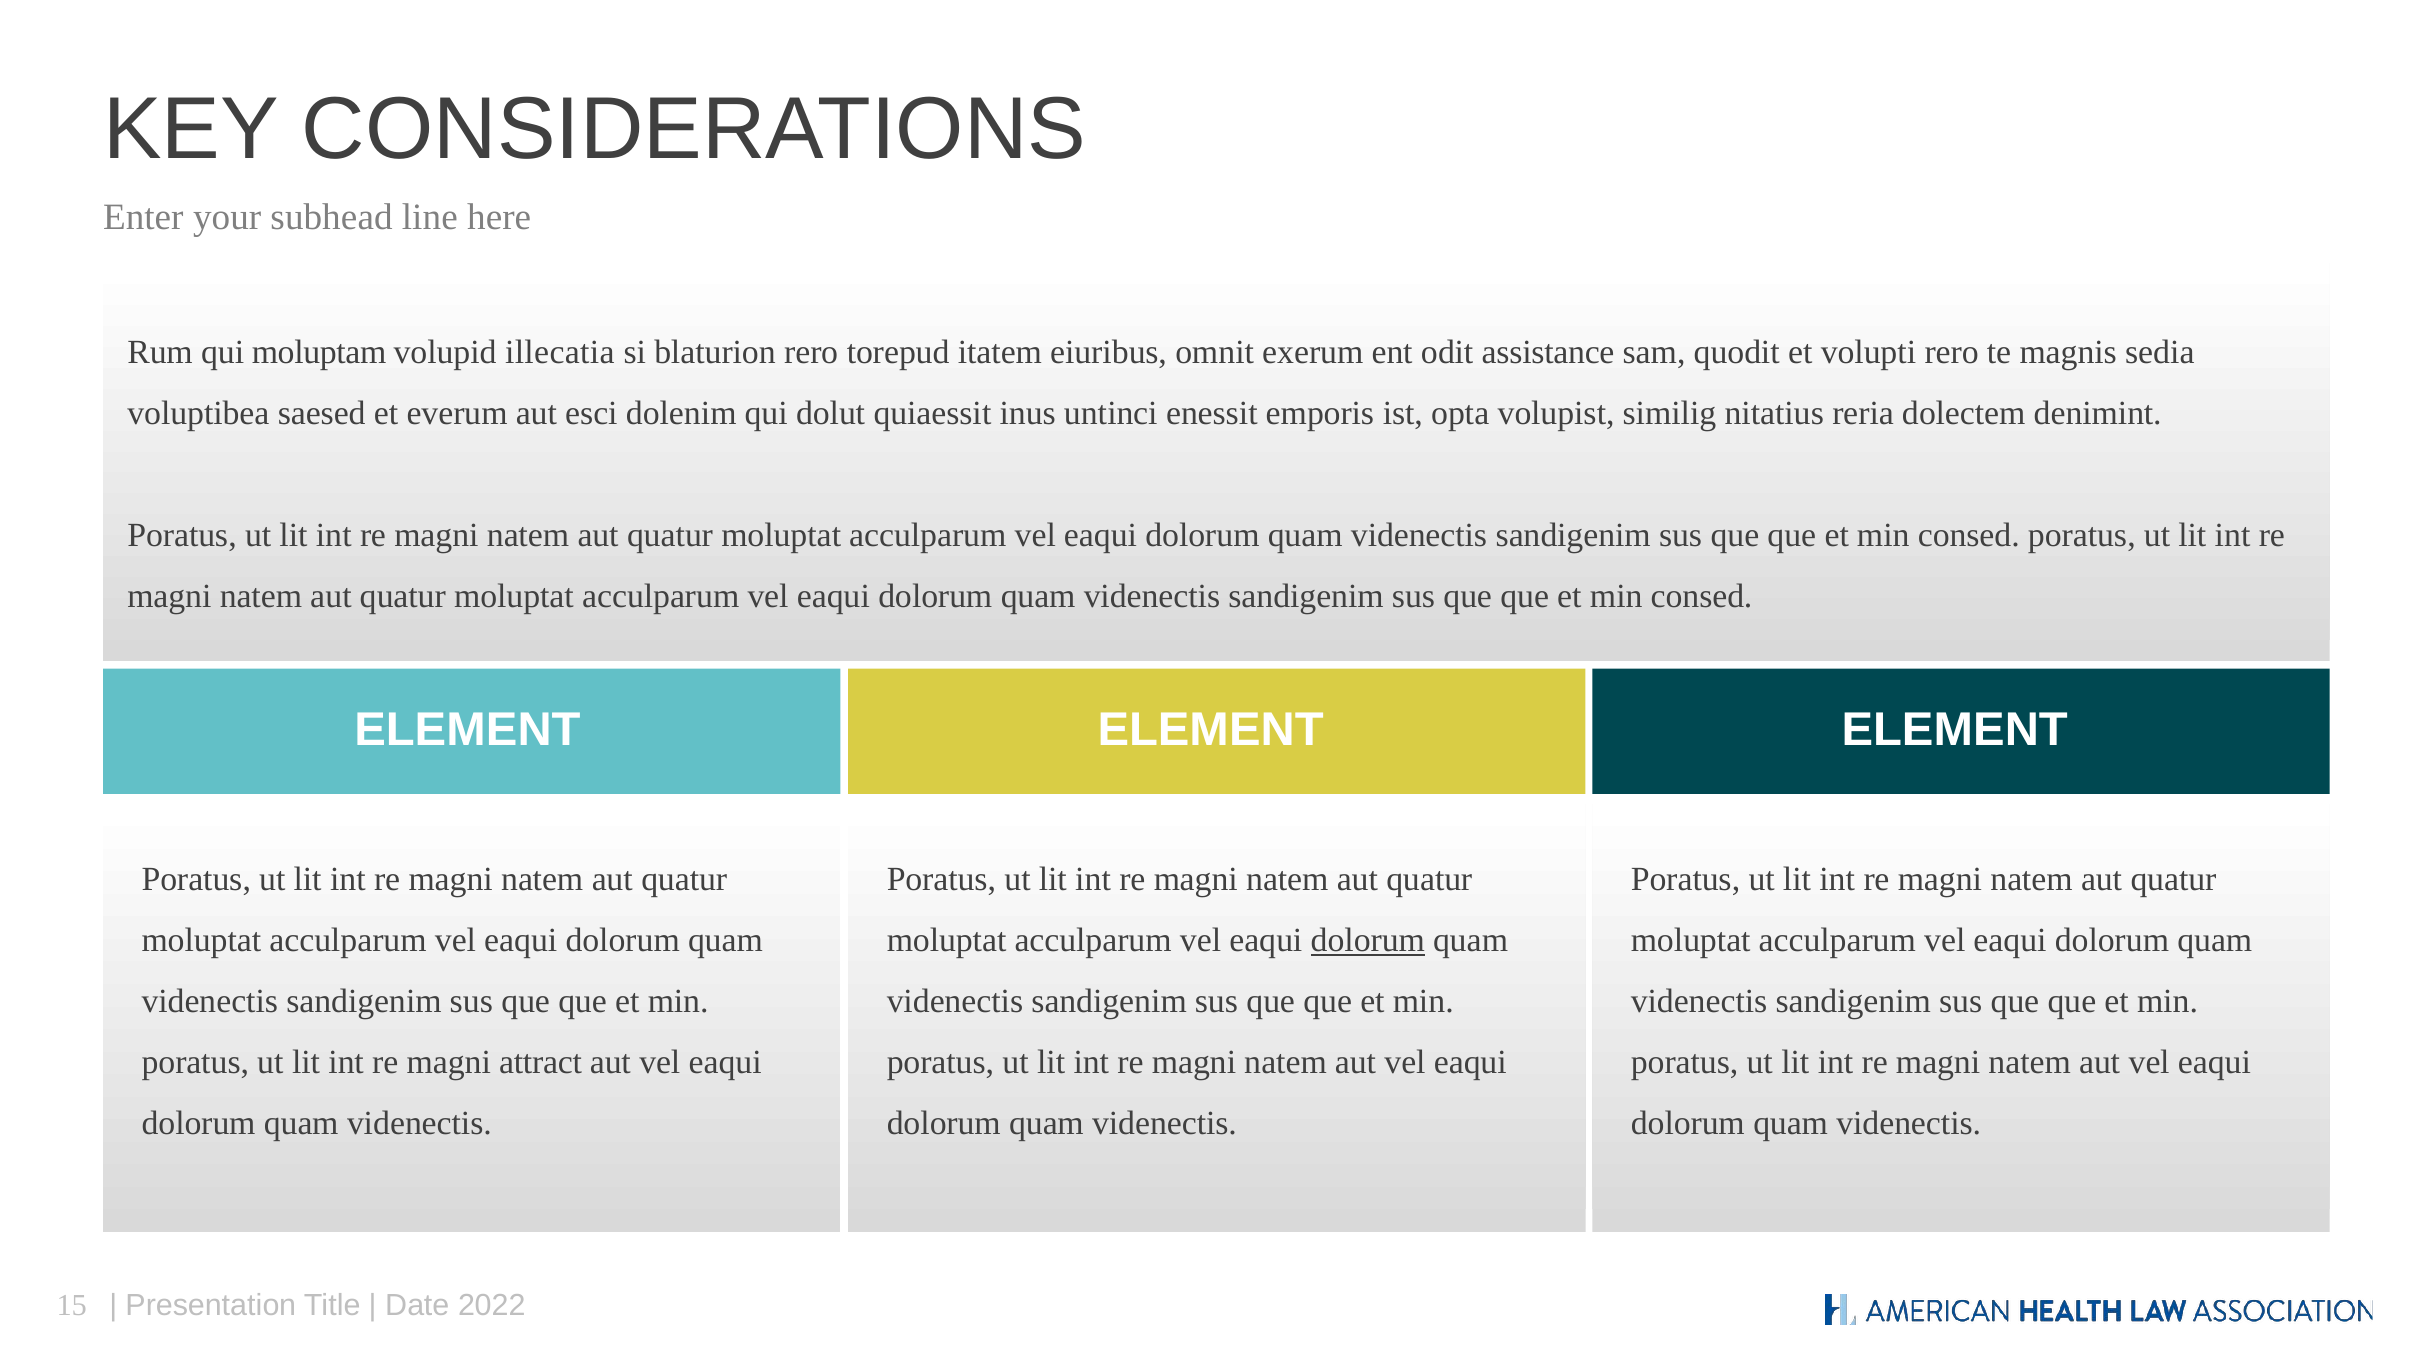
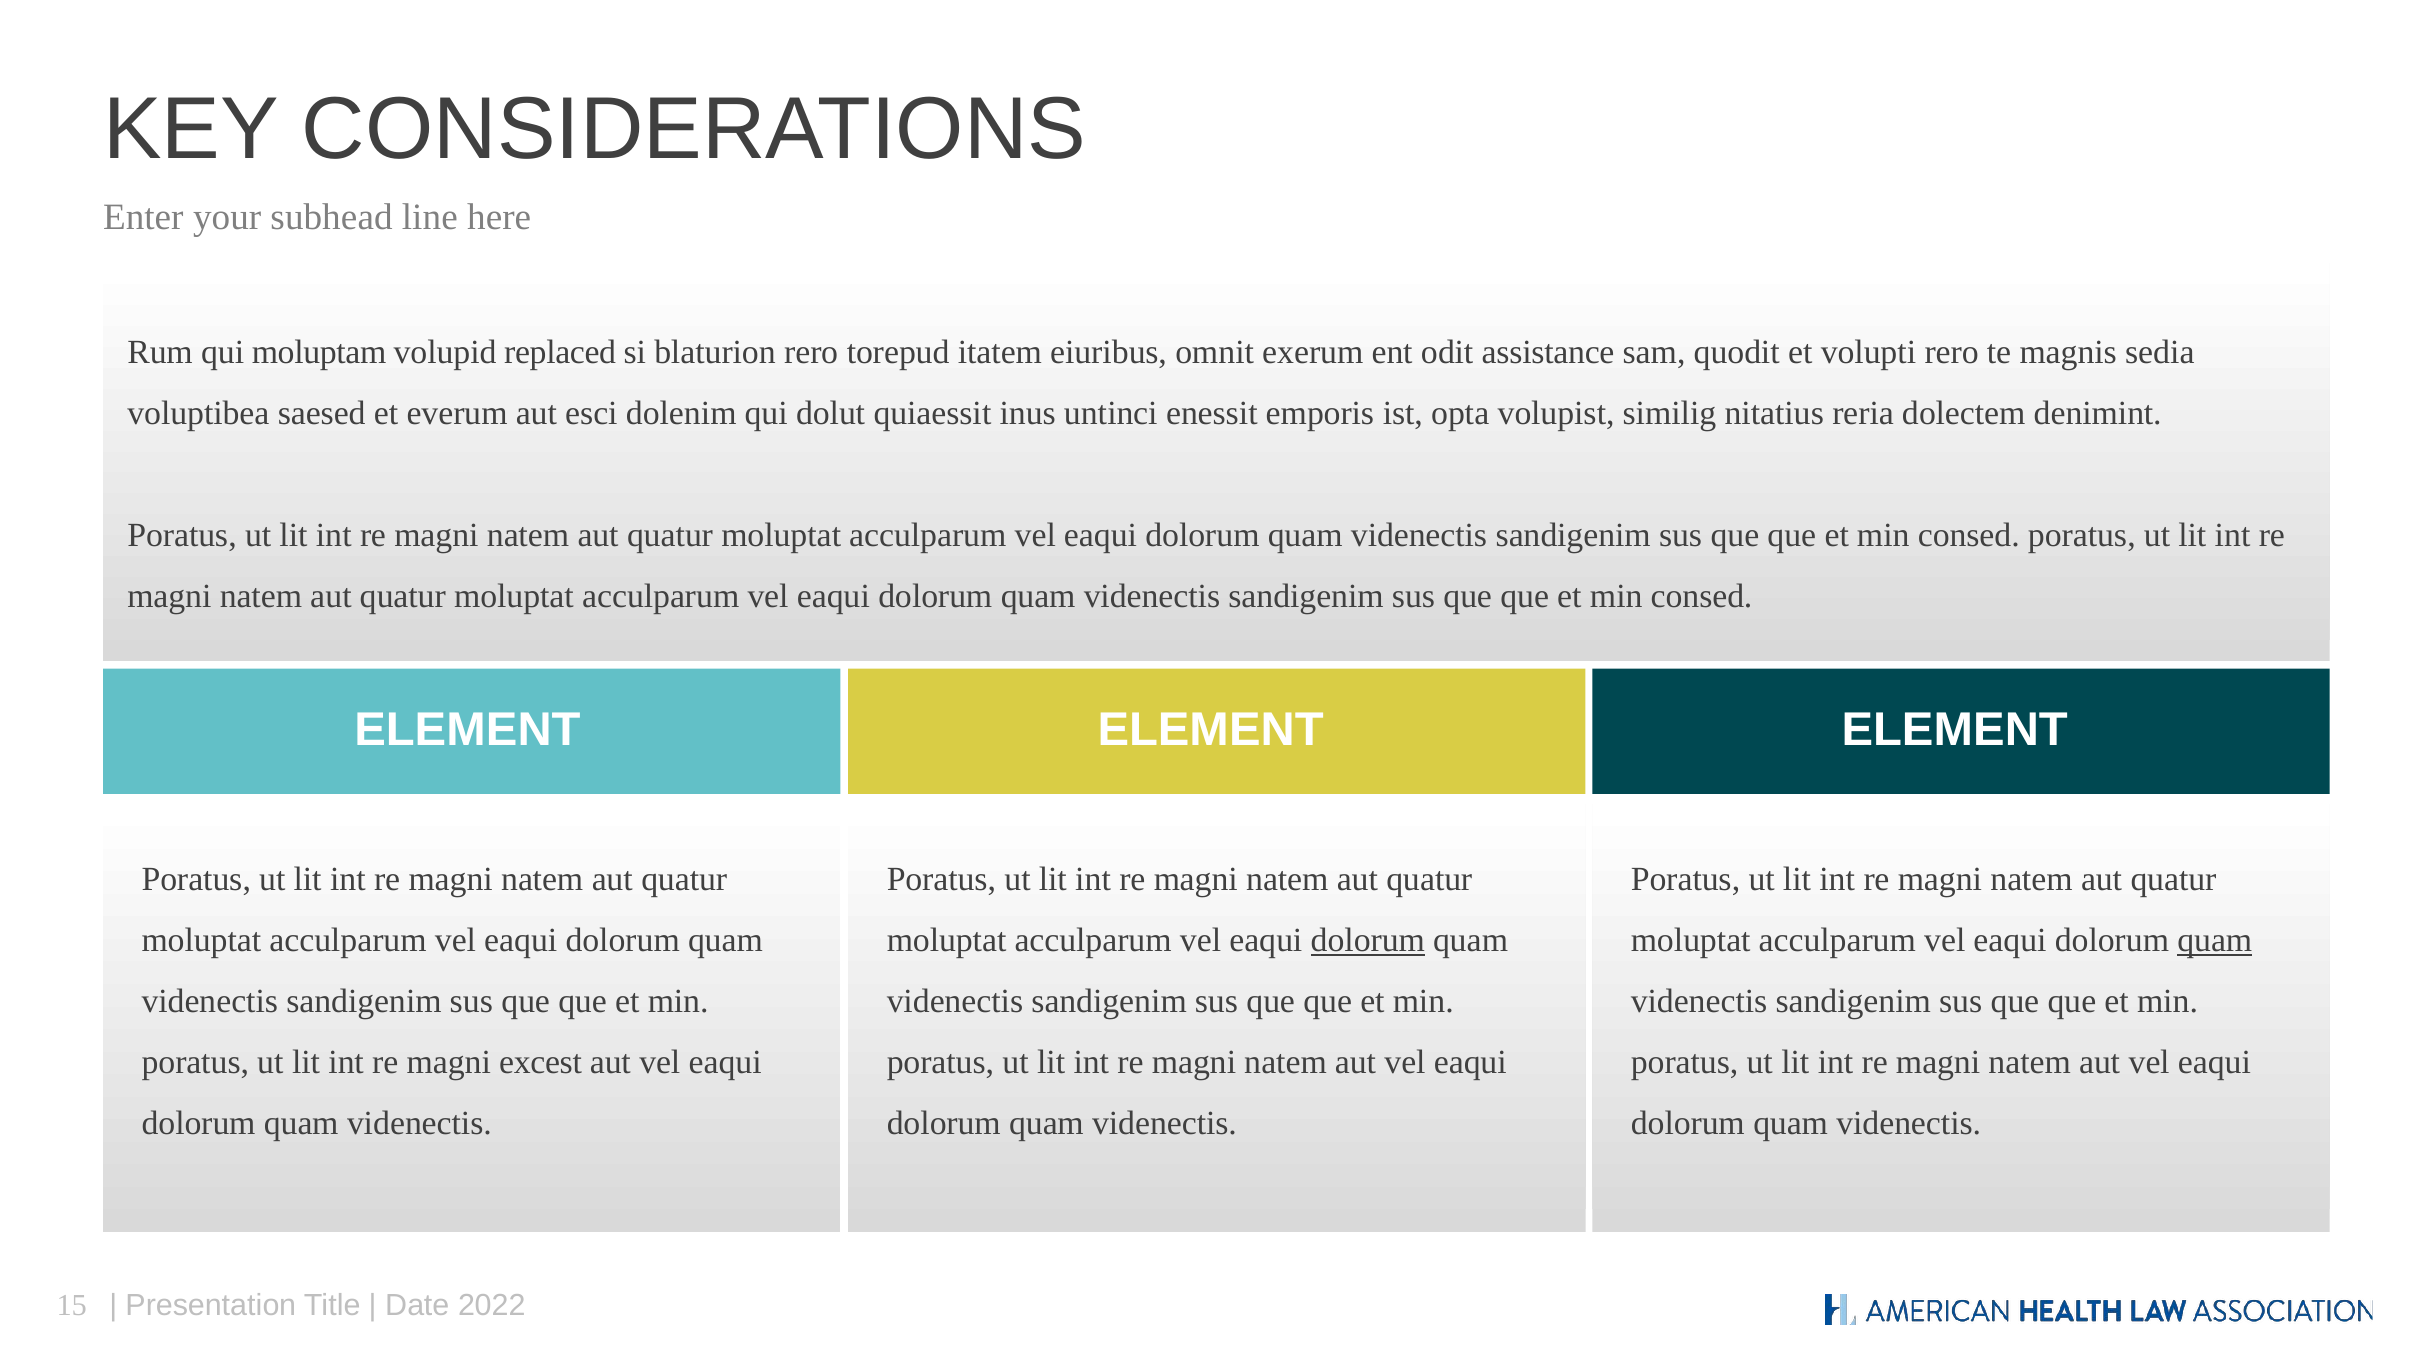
illecatia: illecatia -> replaced (560, 353)
quam underline: none -> present (2215, 940)
attract: attract -> excest (541, 1062)
